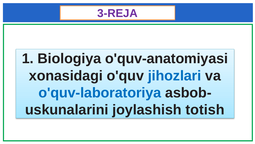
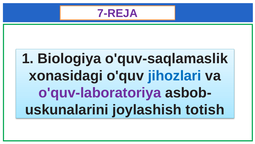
3-REJA: 3-REJA -> 7-REJA (118, 13)
o'quv-anatomiyasi: o'quv-anatomiyasi -> o'quv-saqlamaslik (167, 58)
o'quv-laboratoriya colour: blue -> purple (100, 92)
